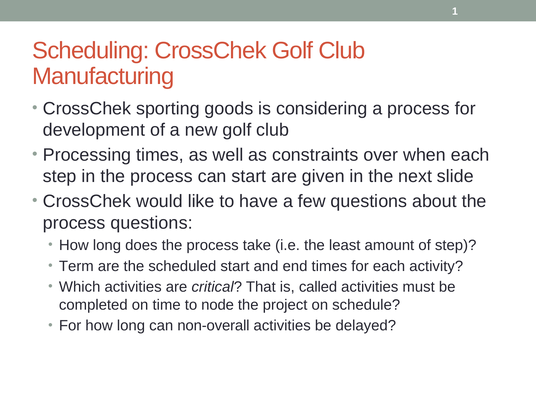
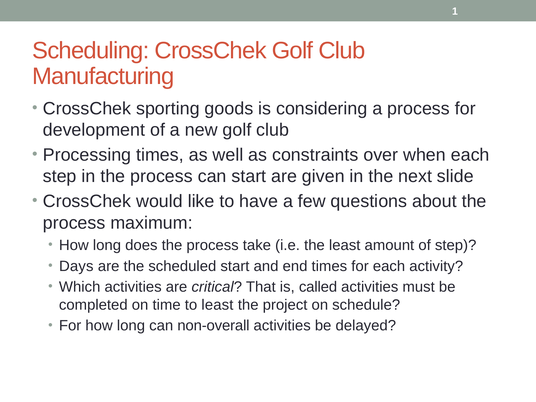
process questions: questions -> maximum (152, 223)
Term: Term -> Days (76, 266)
to node: node -> least (217, 305)
